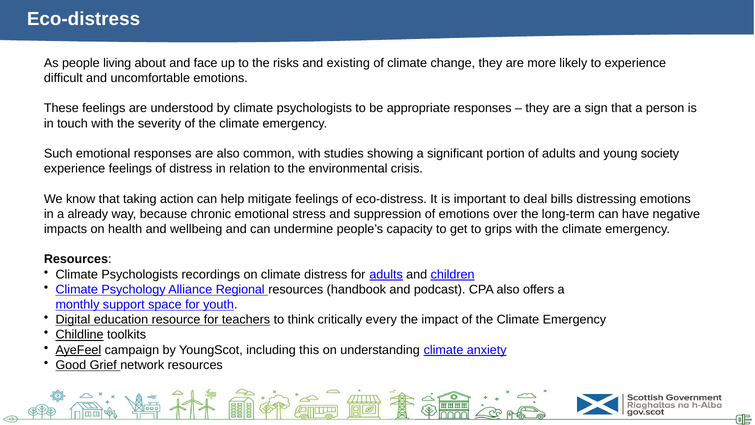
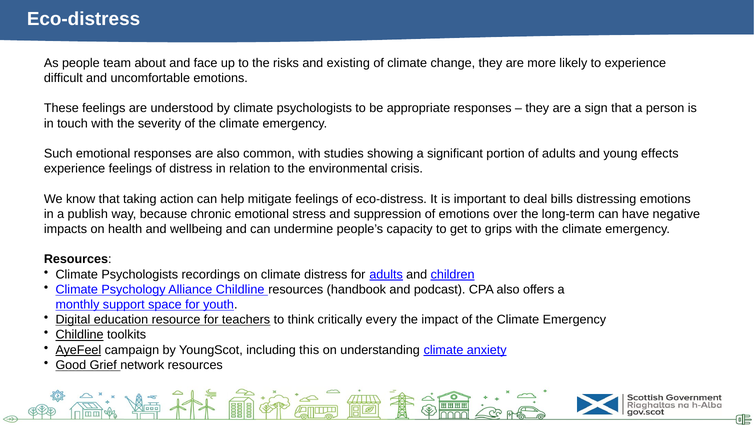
living: living -> team (117, 63)
society: society -> effects (660, 153)
already: already -> publish (88, 214)
Alliance Regional: Regional -> Childline (240, 289)
